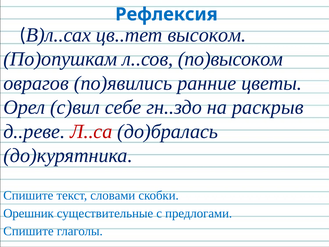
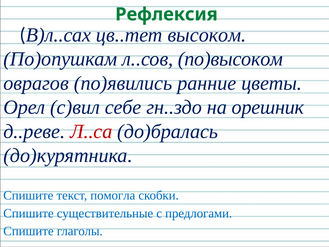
Рефлексия colour: blue -> green (166, 14)
раскрыв: раскрыв -> орешник (268, 107)
словами: словами -> помогла (113, 195)
Орешник: Орешник -> Спишите (28, 213)
